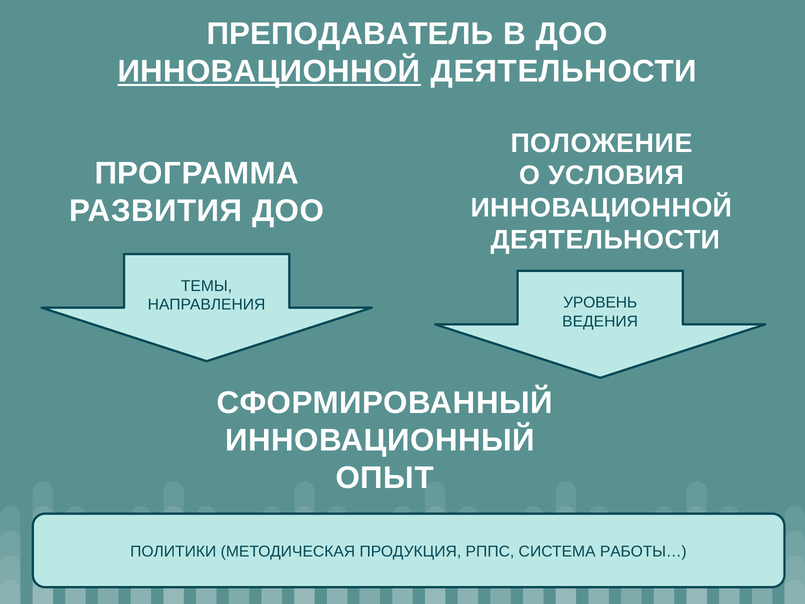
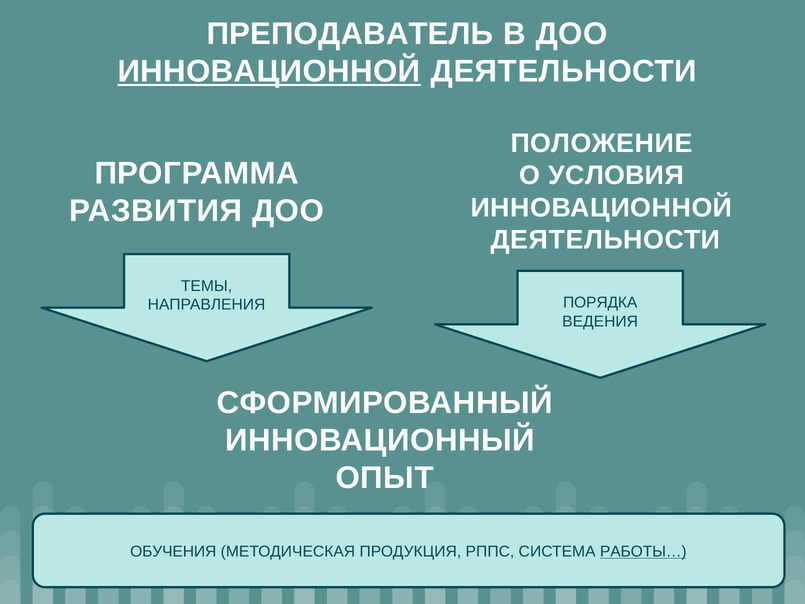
УРОВЕНЬ: УРОВЕНЬ -> ПОРЯДКА (600, 303)
ПОЛИТИКИ: ПОЛИТИКИ -> ОБУЧЕНИЯ (173, 551)
РАБОТЫ… underline: none -> present (643, 551)
